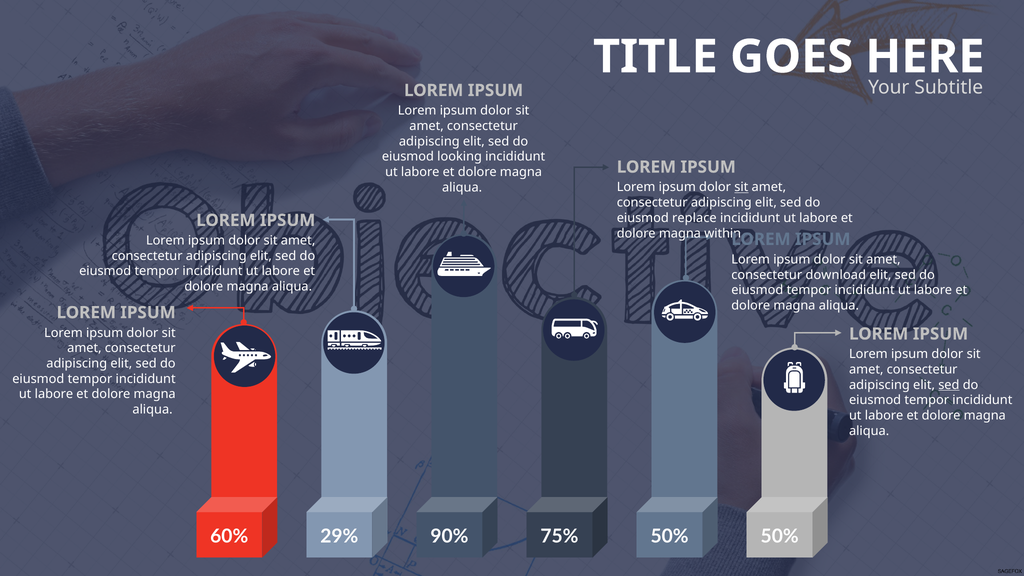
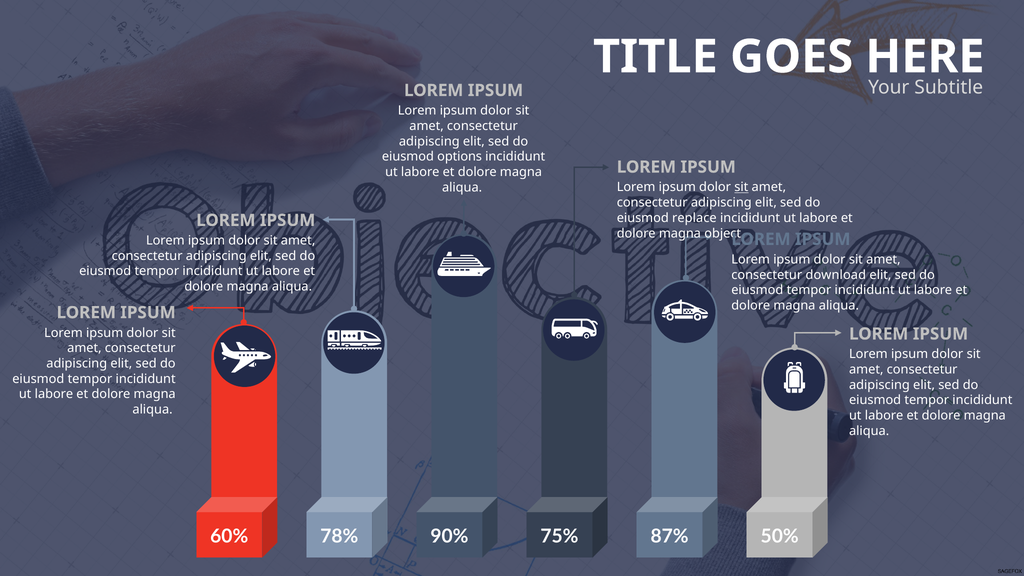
looking: looking -> options (460, 157)
within: within -> object (724, 233)
sed underline: present -> none (949, 385)
29%: 29% -> 78% (339, 536)
75% 50%: 50% -> 87% (670, 536)
